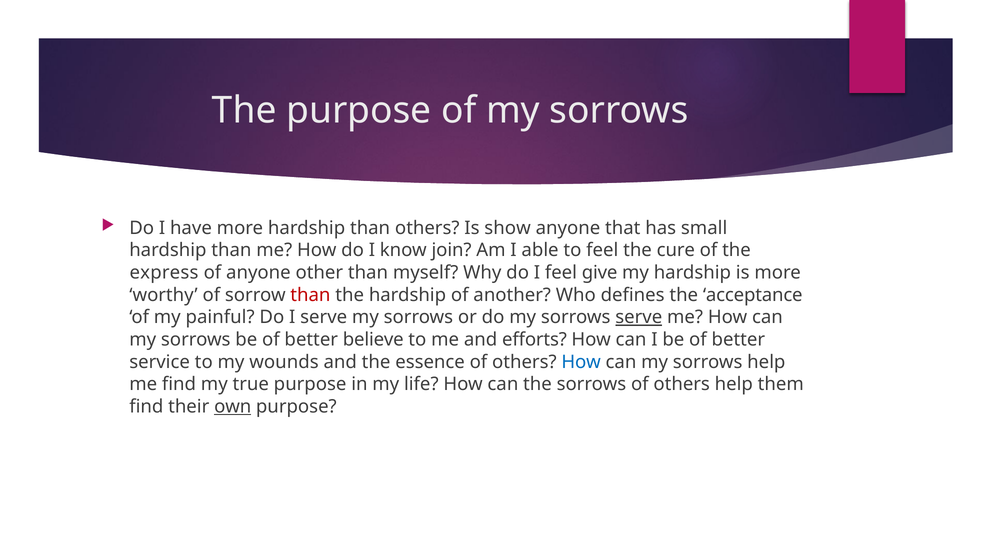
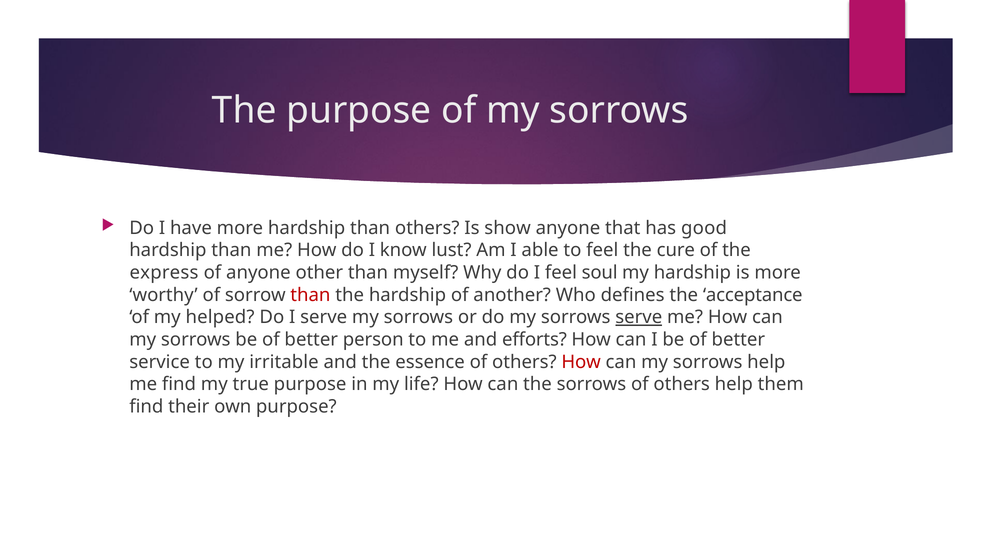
small: small -> good (704, 228)
join: join -> lust (451, 250)
give: give -> soul (600, 273)
painful: painful -> helped (220, 317)
believe: believe -> person (373, 340)
wounds: wounds -> irritable (284, 362)
How colour: blue -> red (581, 362)
own underline: present -> none (233, 407)
